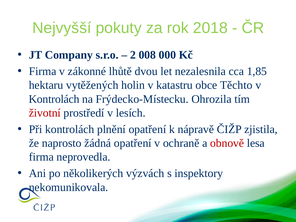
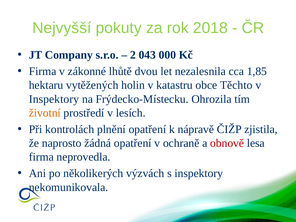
008: 008 -> 043 (147, 55)
Kontrolách: Kontrolách -> Inspektory (54, 99)
životní colour: red -> orange (45, 113)
